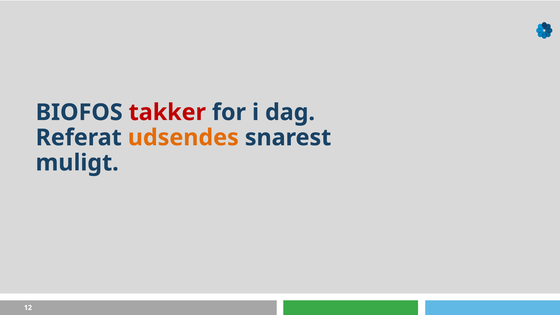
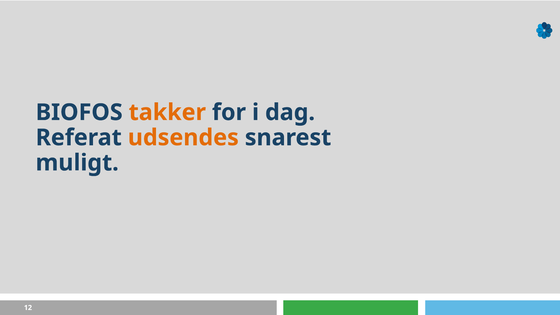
takker colour: red -> orange (167, 112)
